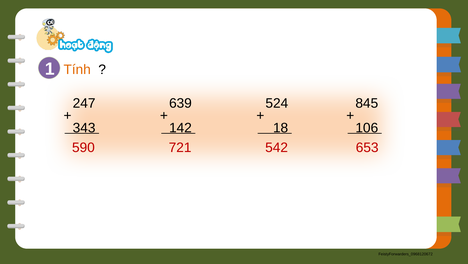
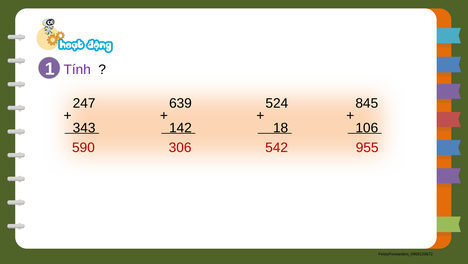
Tính colour: orange -> purple (77, 69)
721: 721 -> 306 (180, 147)
653: 653 -> 955 (367, 147)
